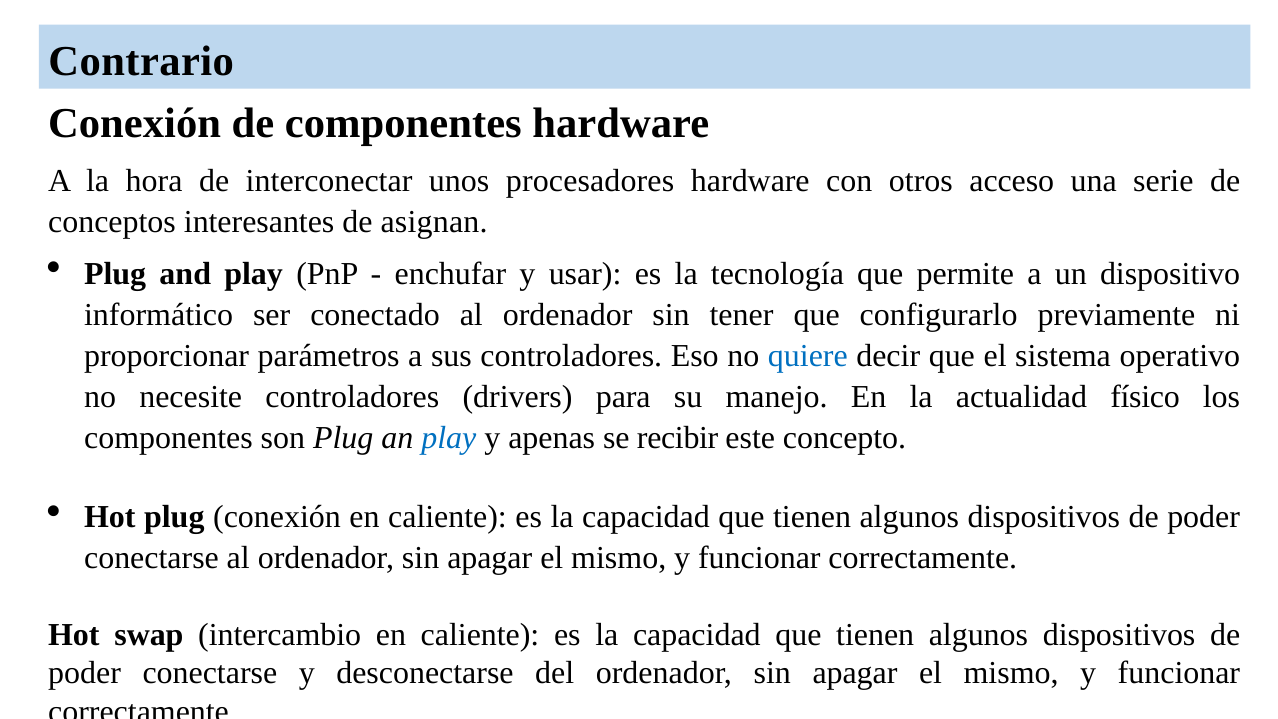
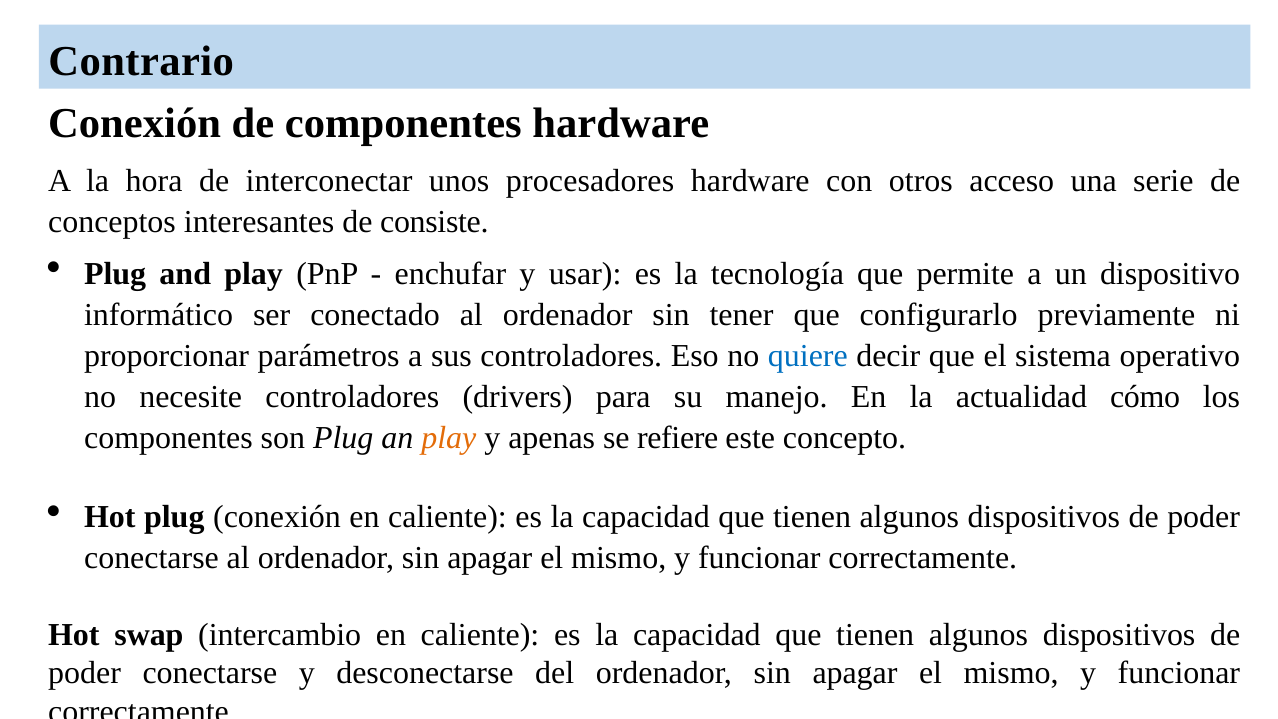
asignan: asignan -> consiste (434, 222)
físico: físico -> cómo (1145, 397)
play colour: blue -> orange (449, 438)
recibir: recibir -> refiere (678, 438)
